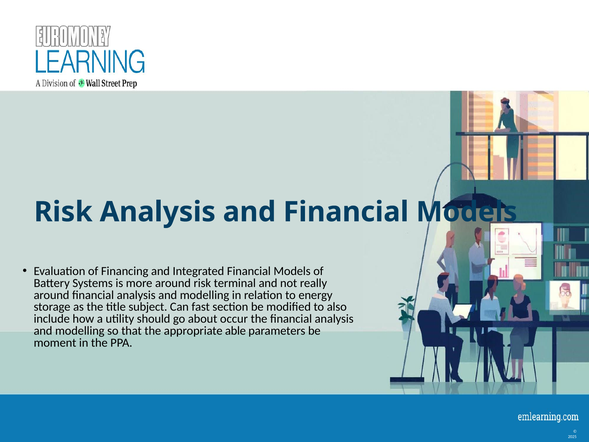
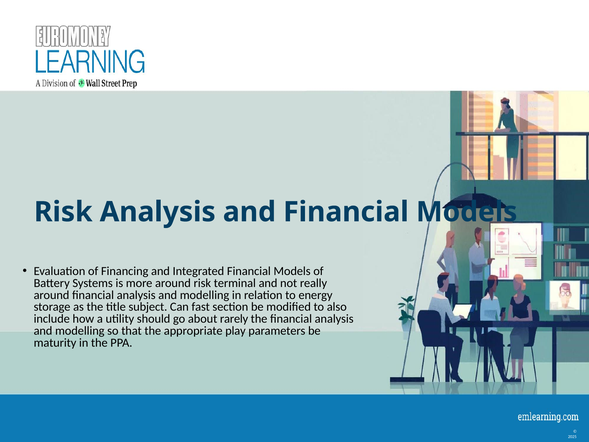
occur: occur -> rarely (234, 319)
able: able -> play (235, 331)
moment: moment -> maturity (55, 342)
